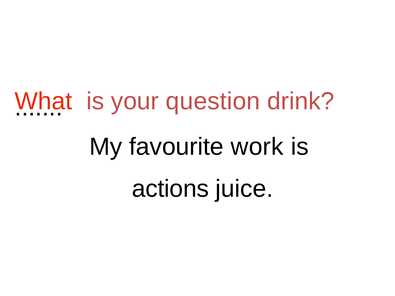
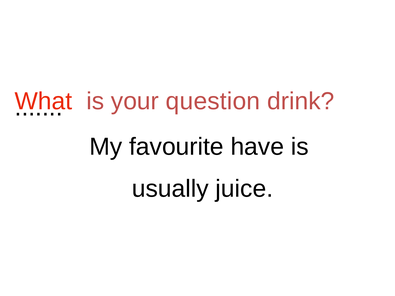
work: work -> have (257, 147)
actions: actions -> usually (170, 189)
